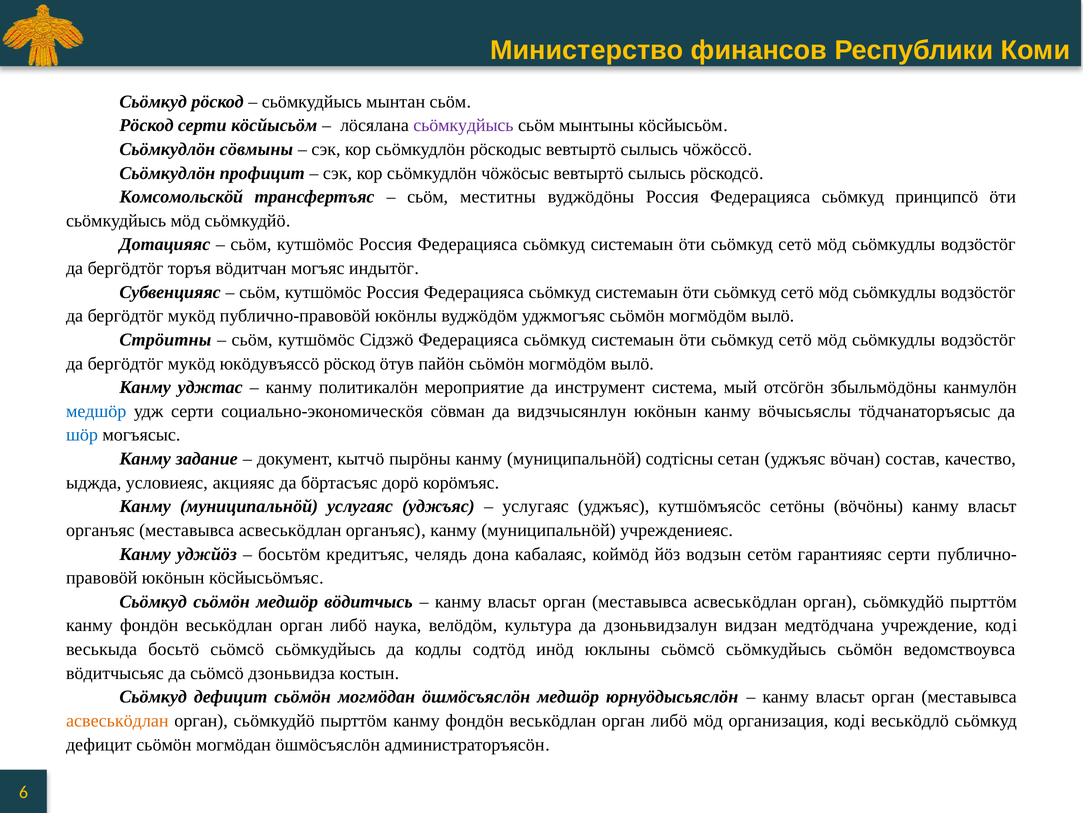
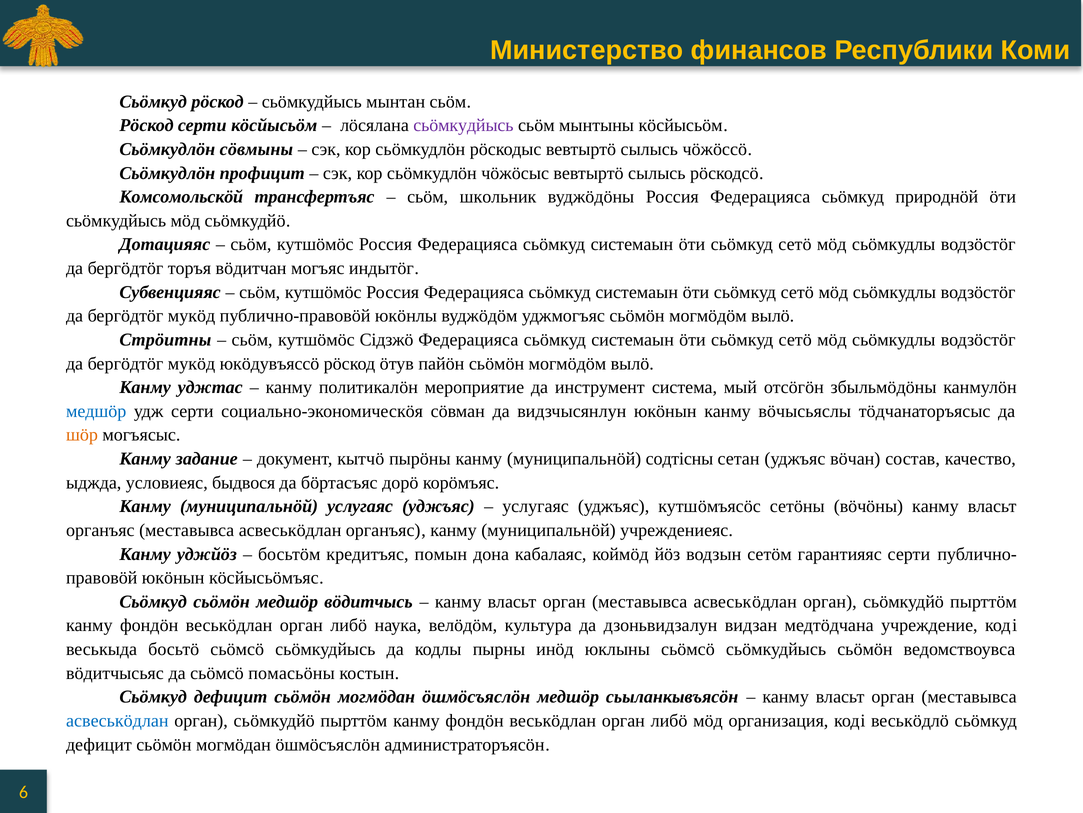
меститны: меститны -> школьник (498, 197)
принципсӧ: принципсӧ -> природнӧй (937, 197)
шӧр colour: blue -> orange (82, 435)
акцияяс: акцияяс -> быдвося (244, 482)
челядь: челядь -> помын (441, 554)
содтӧд: содтӧд -> пырны (499, 649)
дзоньвидза: дзоньвидза -> помасьӧны (292, 673)
юрнуӧдысьяслӧн: юрнуӧдысьяслӧн -> сьыланкывъясӧн (672, 696)
асвеськӧдлан colour: orange -> blue (117, 720)
